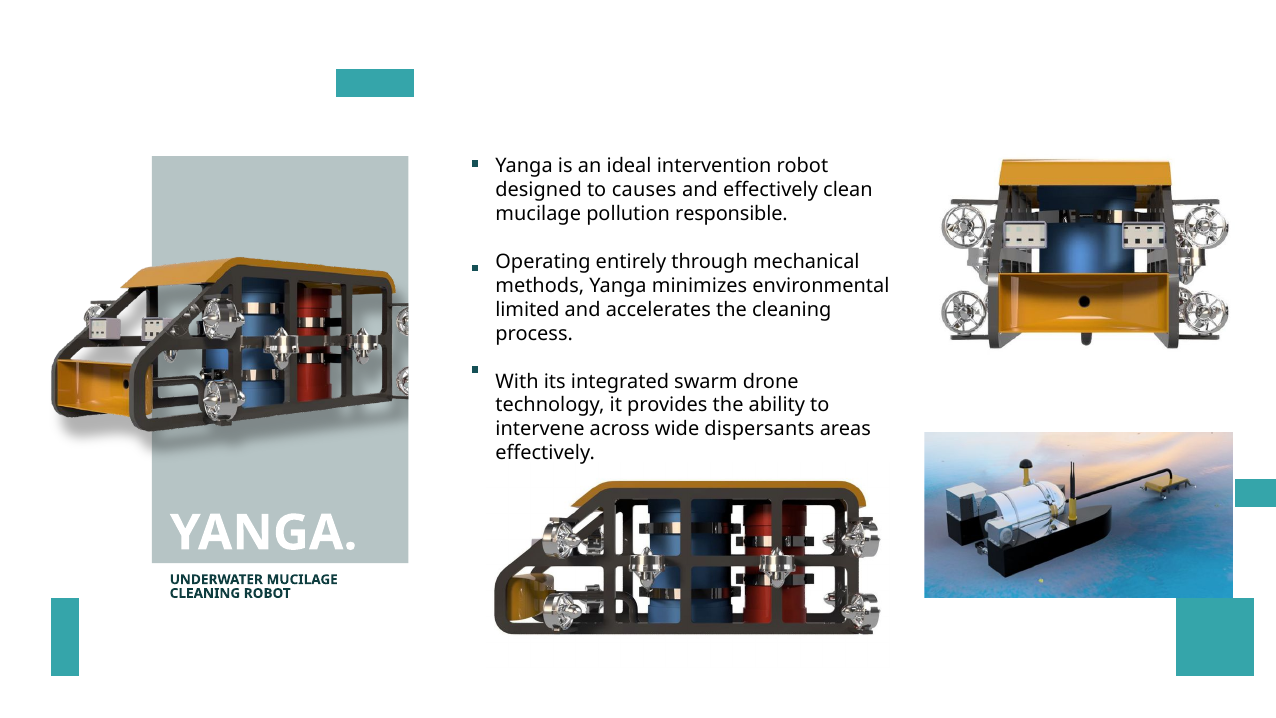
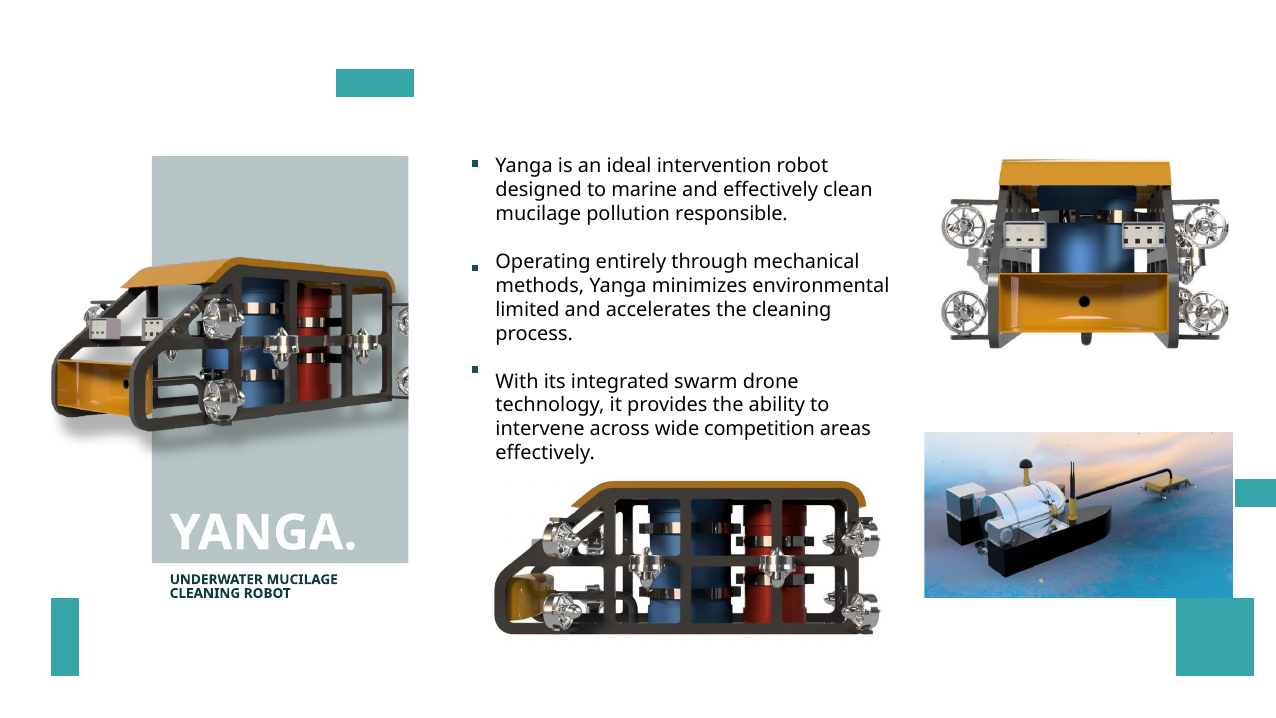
causes: causes -> marine (644, 190)
dispersants: dispersants -> competition (760, 429)
